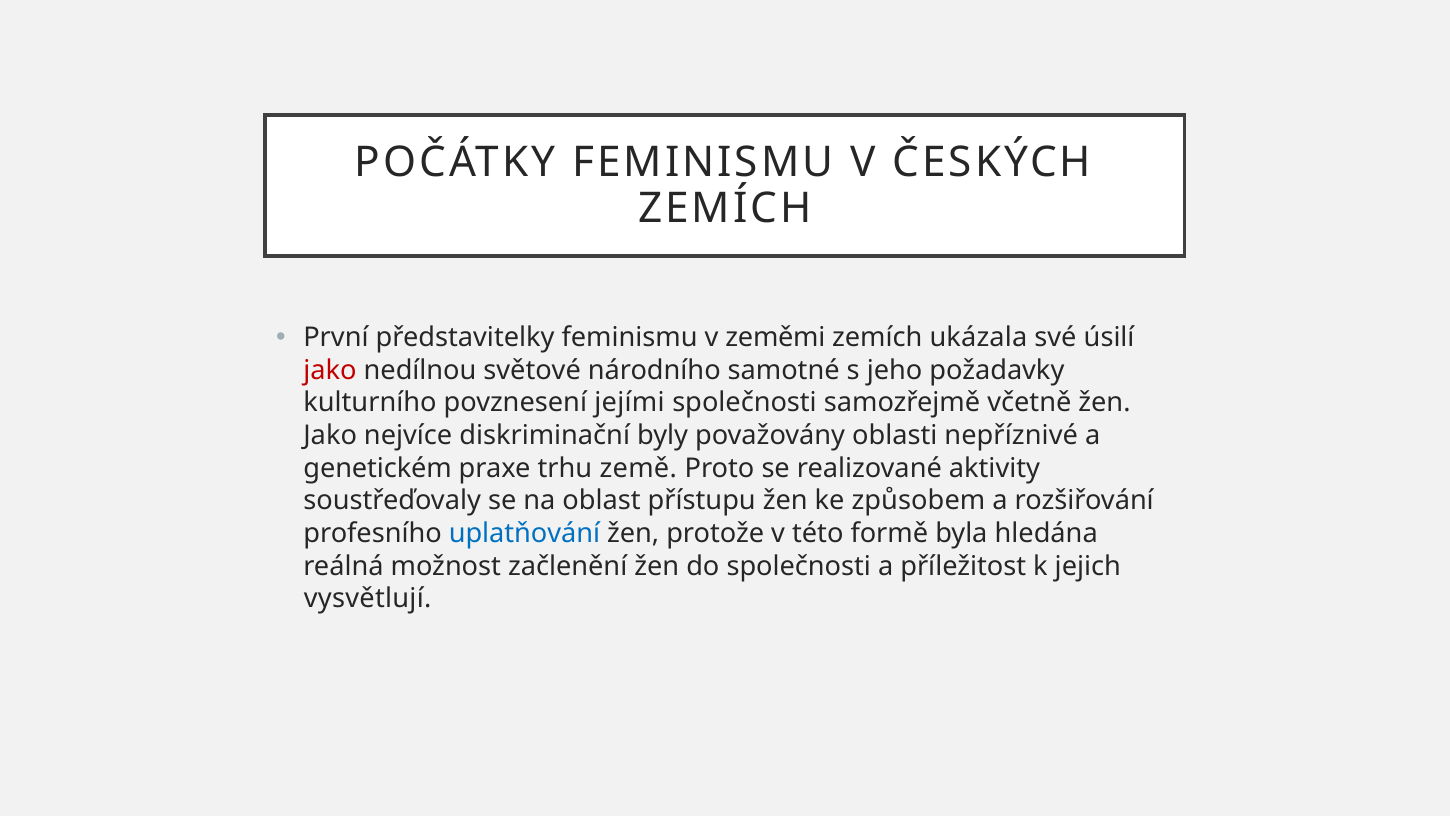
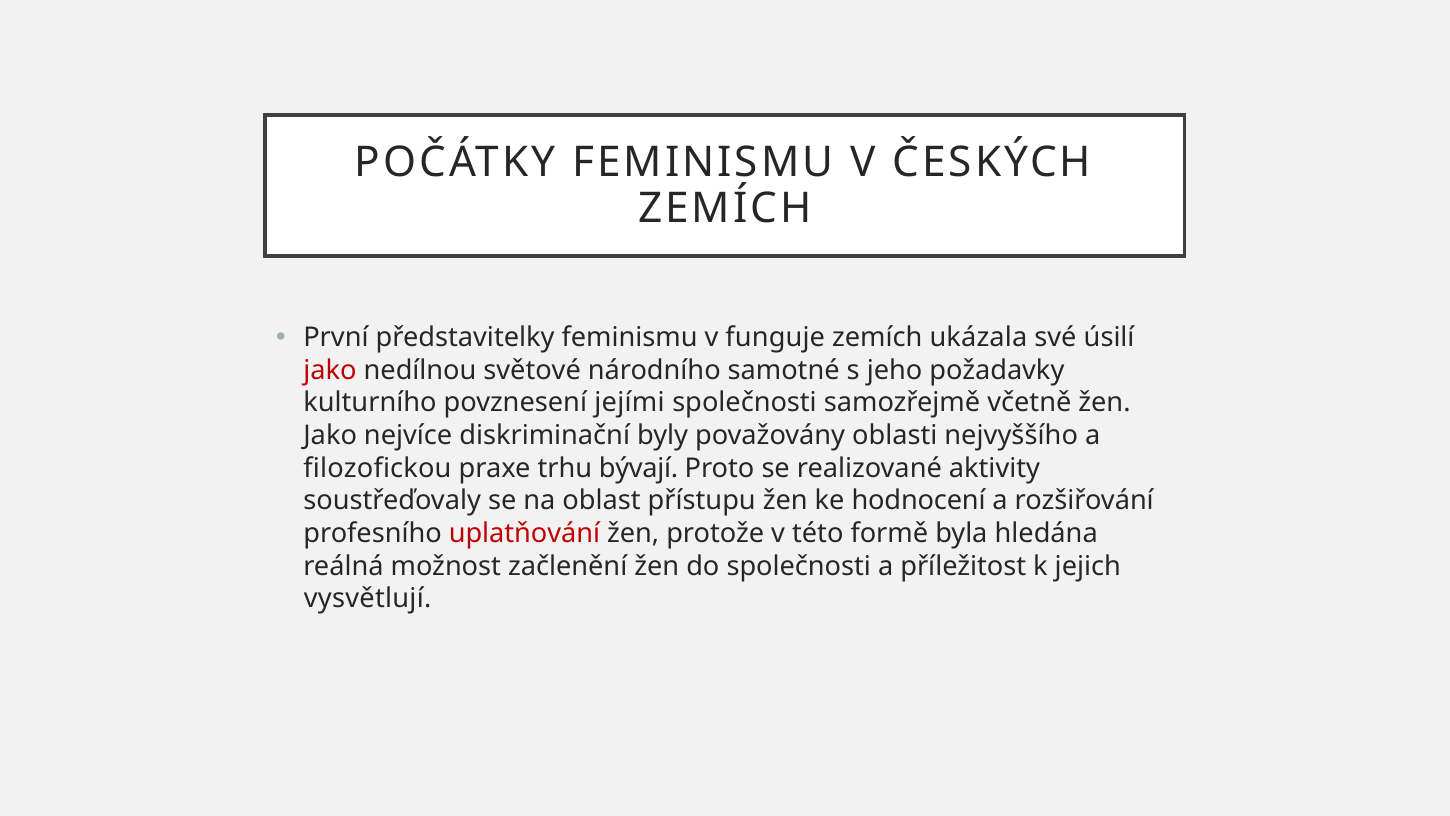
zeměmi: zeměmi -> funguje (775, 337)
nepříznivé: nepříznivé -> nejvyššího (1011, 435)
genetickém: genetickém -> filozofickou (377, 468)
země: země -> bývají (639, 468)
způsobem: způsobem -> hodnocení (919, 501)
uplatňování colour: blue -> red (524, 533)
